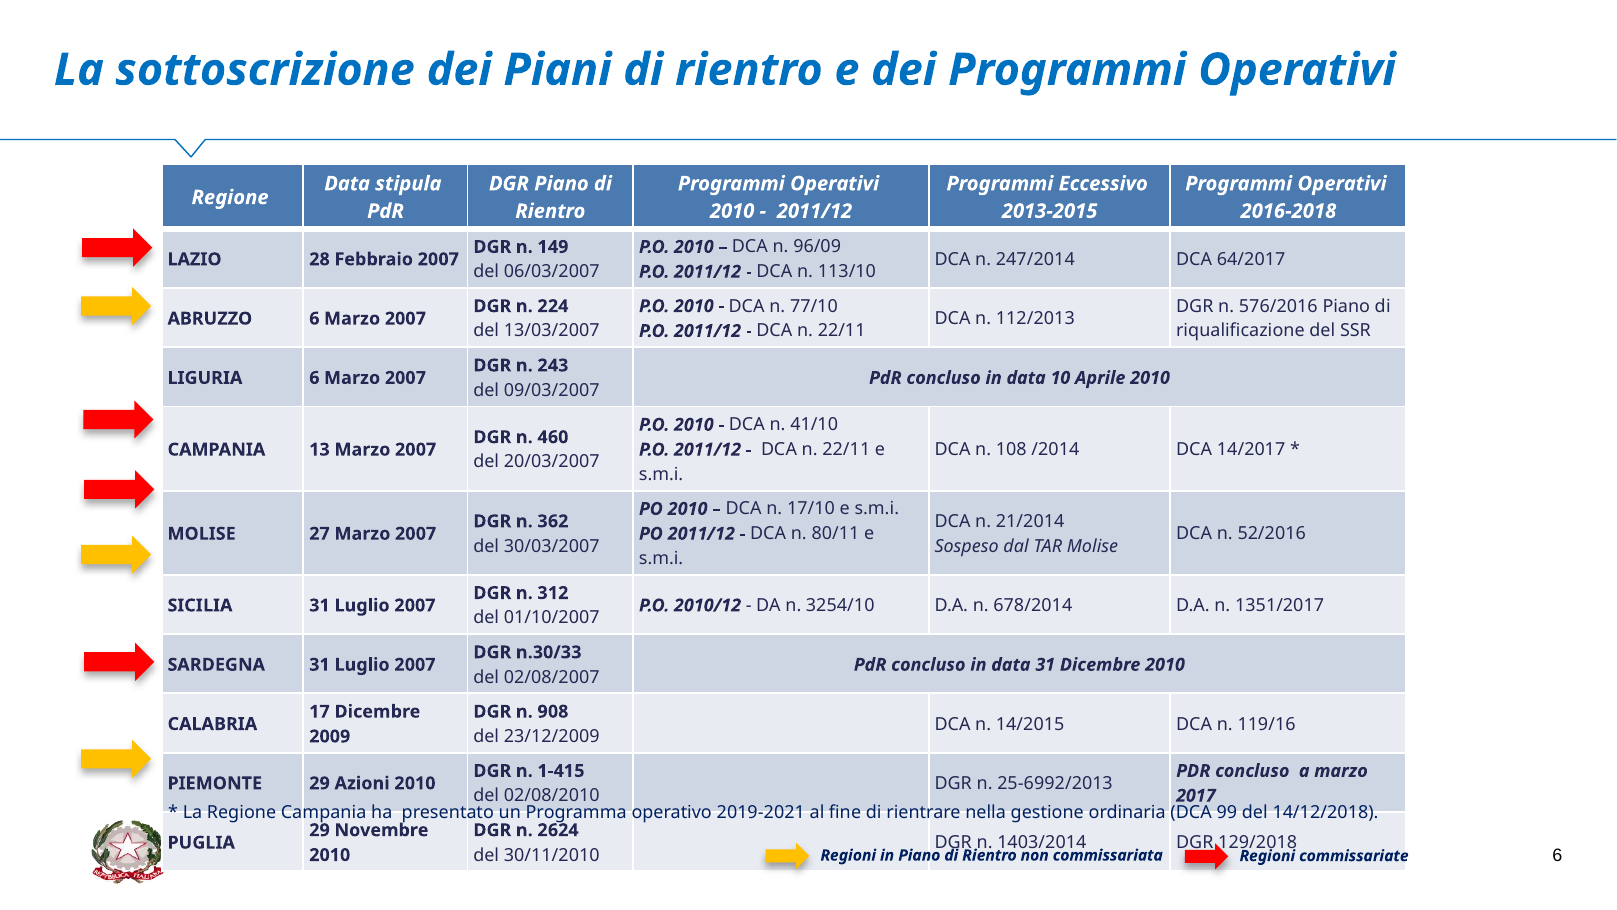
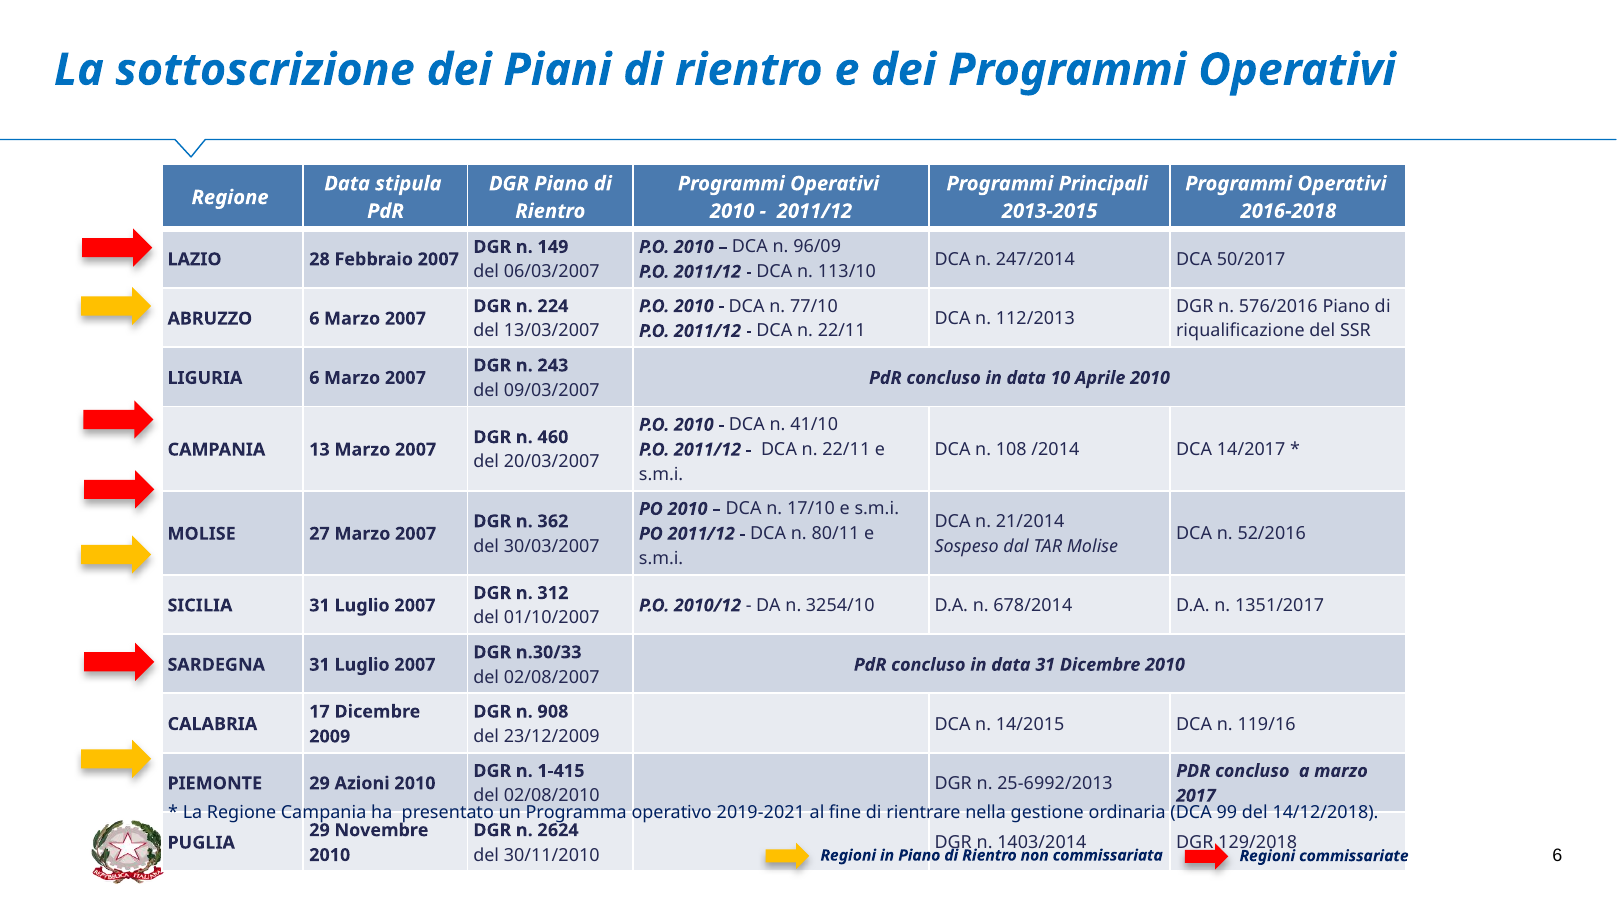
Eccessivo: Eccessivo -> Principali (1103, 184)
64/2017: 64/2017 -> 50/2017 (1251, 259)
